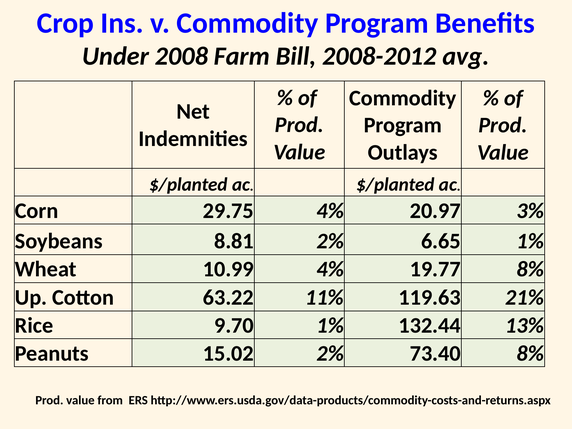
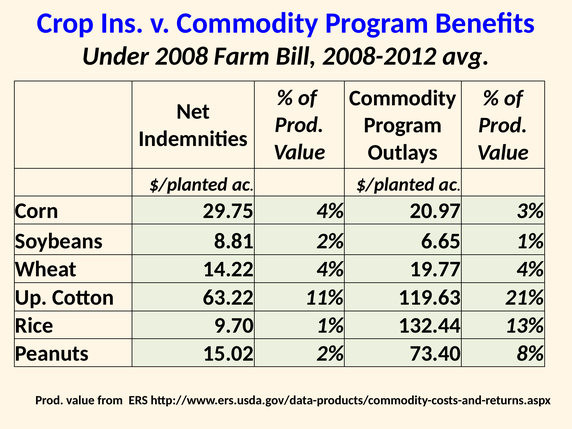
10.99: 10.99 -> 14.22 (228, 269)
19.77 8%: 8% -> 4% (530, 269)
